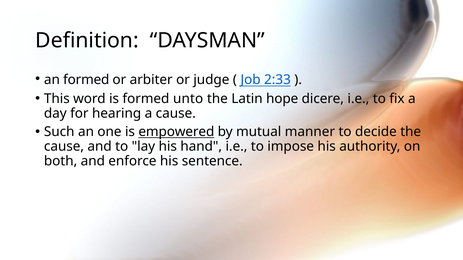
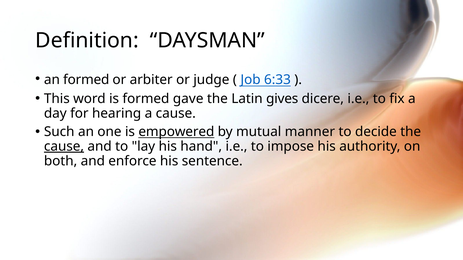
2:33: 2:33 -> 6:33 (277, 80)
unto: unto -> gave (188, 99)
hope: hope -> gives (282, 99)
cause underline: none -> present (64, 147)
